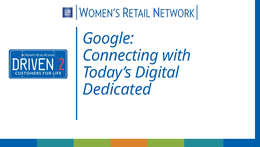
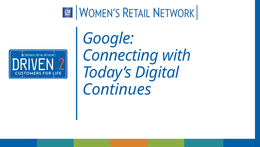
Dedicated: Dedicated -> Continues (117, 89)
